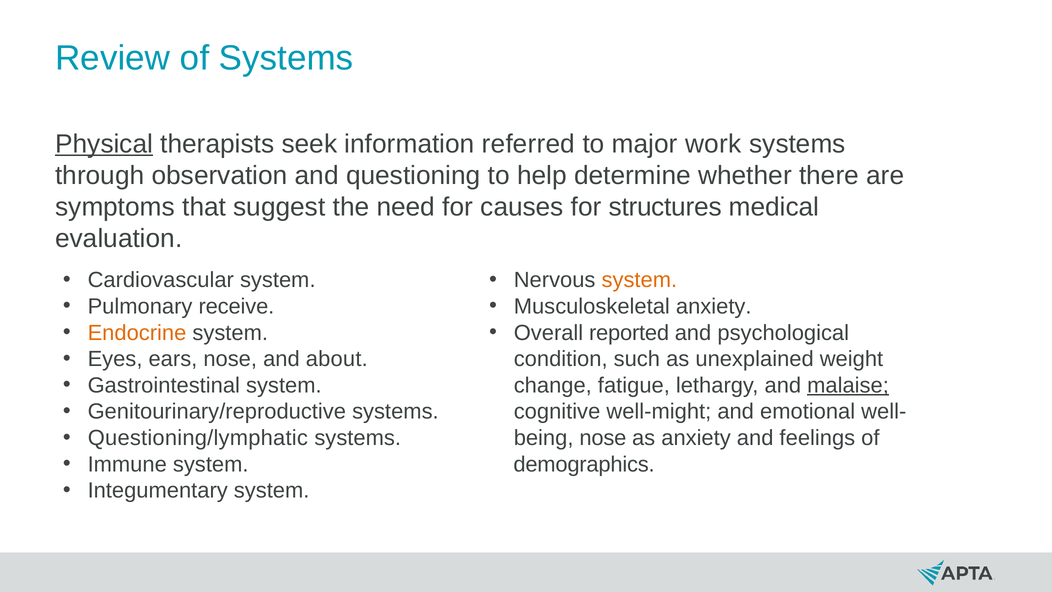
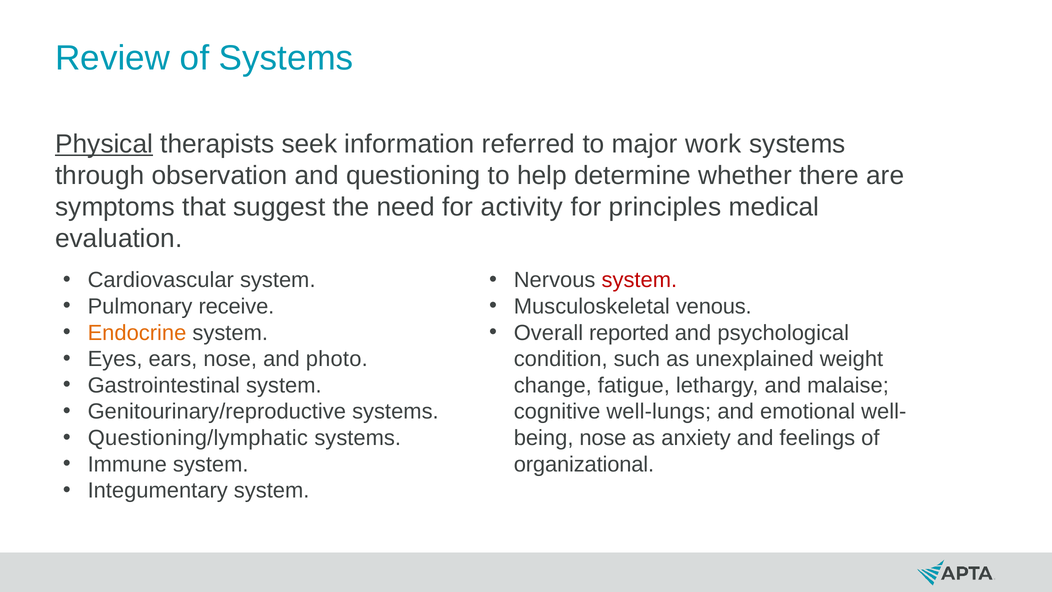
causes: causes -> activity (522, 207)
structures: structures -> principles (665, 207)
system colour: orange -> red (639, 280)
Musculoskeletal anxiety: anxiety -> venous (714, 306)
about: about -> photo (337, 359)
malaise underline: present -> none (848, 385)
well-might: well-might -> well-lungs (659, 412)
demographics: demographics -> organizational (584, 464)
